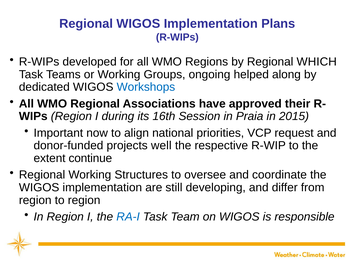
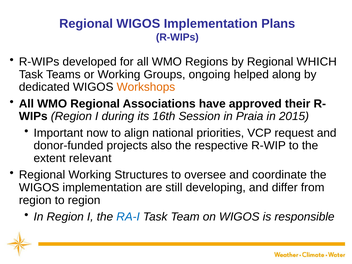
Workshops colour: blue -> orange (146, 87)
well: well -> also (161, 146)
continue: continue -> relevant (90, 158)
